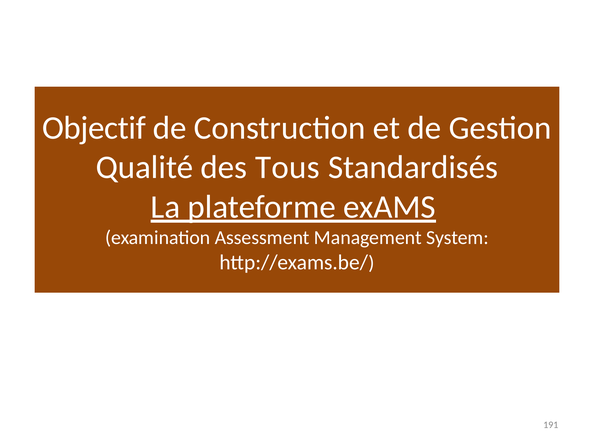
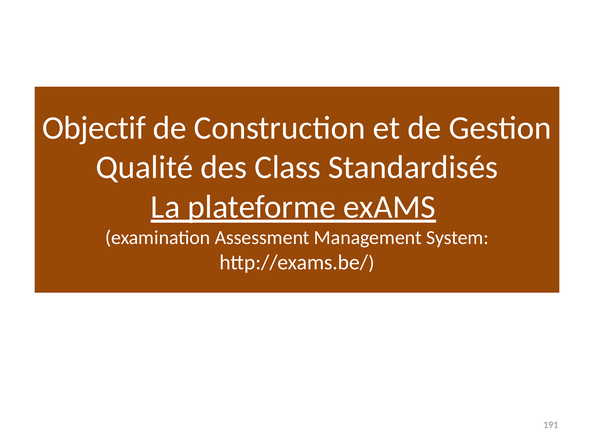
Tous: Tous -> Class (288, 168)
